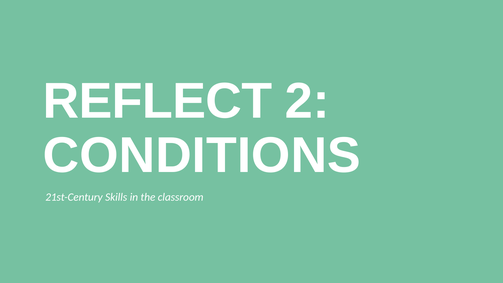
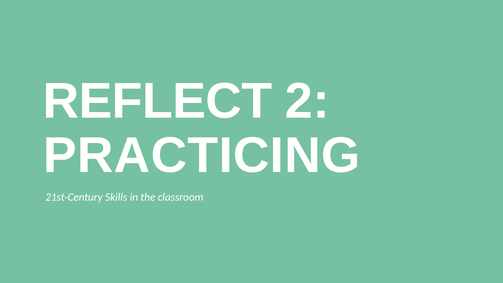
CONDITIONS: CONDITIONS -> PRACTICING (202, 155)
